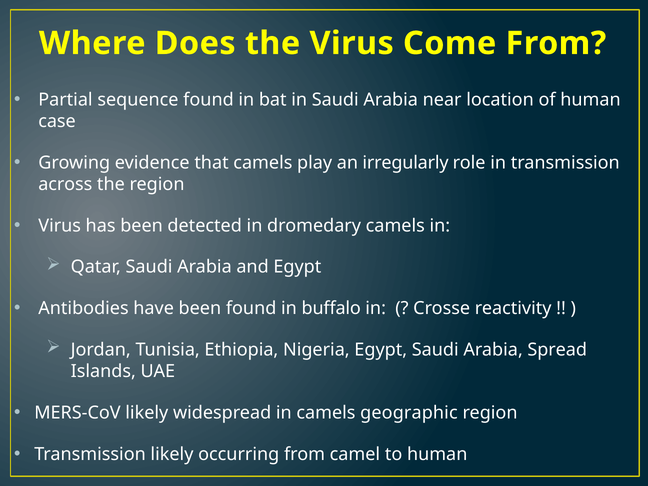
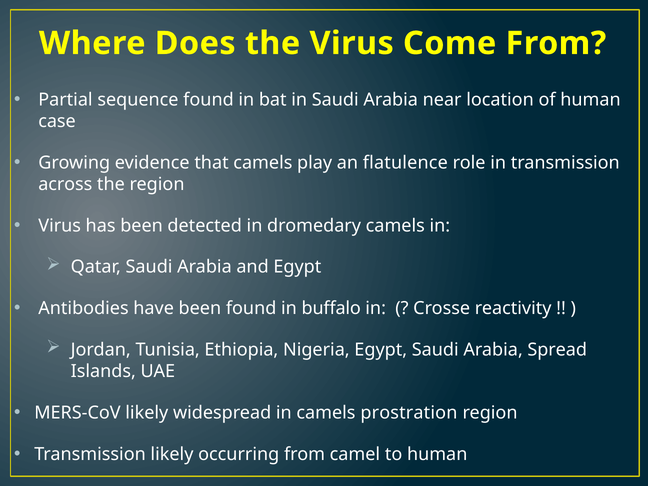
irregularly: irregularly -> flatulence (405, 163)
geographic: geographic -> prostration (409, 413)
